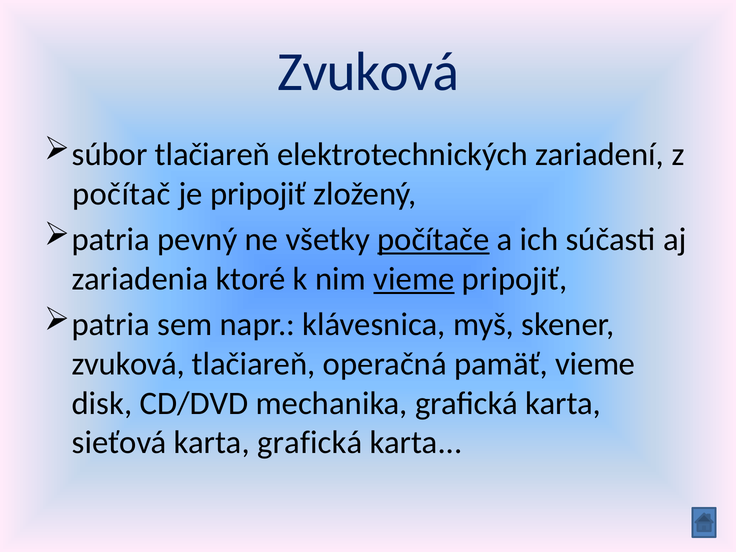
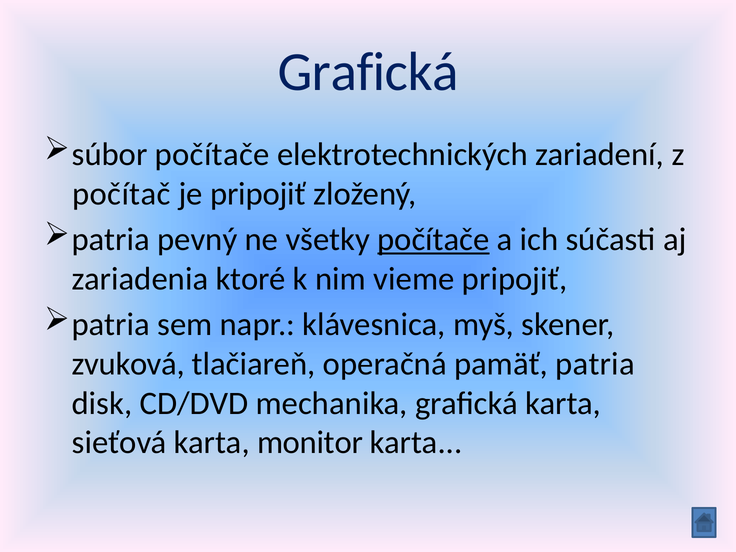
Zvuková: Zvuková -> Grafická (368, 72)
súbor tlačiareň: tlačiareň -> počítače (212, 154)
vieme underline: present -> none (414, 279)
pamäť vieme: vieme -> patria (595, 364)
karta grafická: grafická -> monitor (310, 443)
